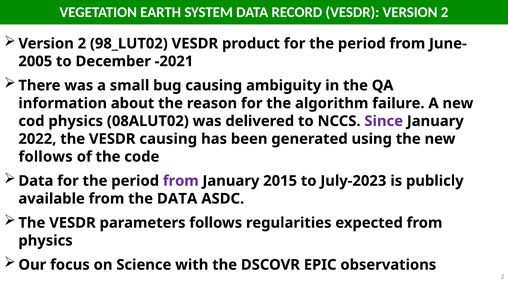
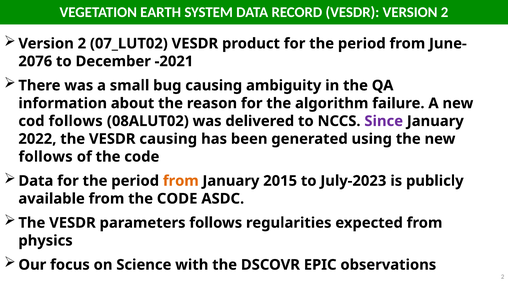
98_LUT02: 98_LUT02 -> 07_LUT02 (129, 43)
2005: 2005 -> 2076 (35, 61)
cod physics: physics -> follows (76, 121)
from colour: purple -> orange (181, 181)
from the DATA: DATA -> CODE (177, 199)
